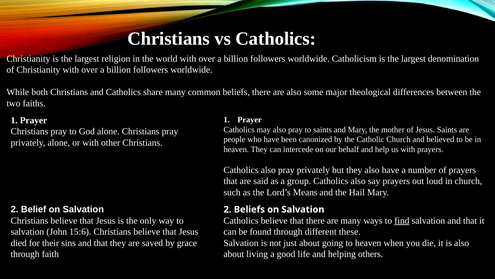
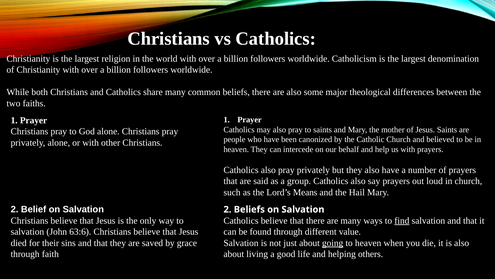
15:6: 15:6 -> 63:6 (80, 231)
these: these -> value (350, 231)
going underline: none -> present (333, 242)
